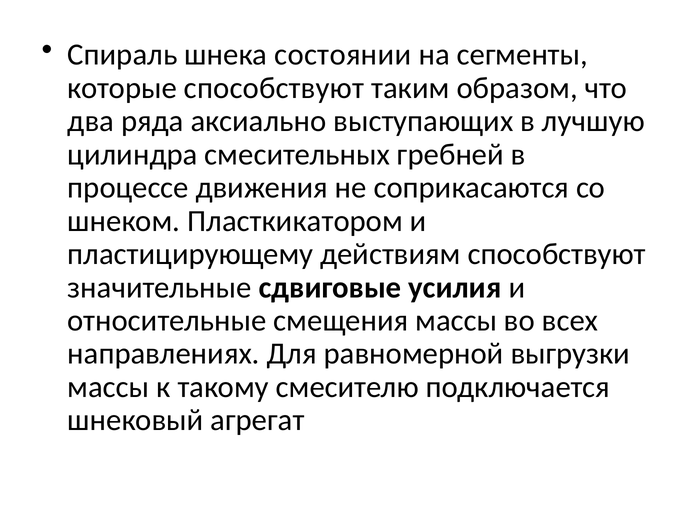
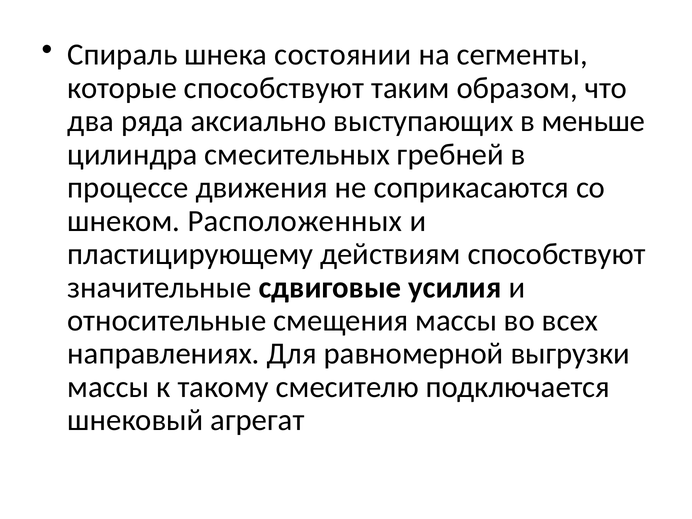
лучшую: лучшую -> меньше (594, 121)
Пласткикатором: Пласткикатором -> Расположенных (295, 221)
